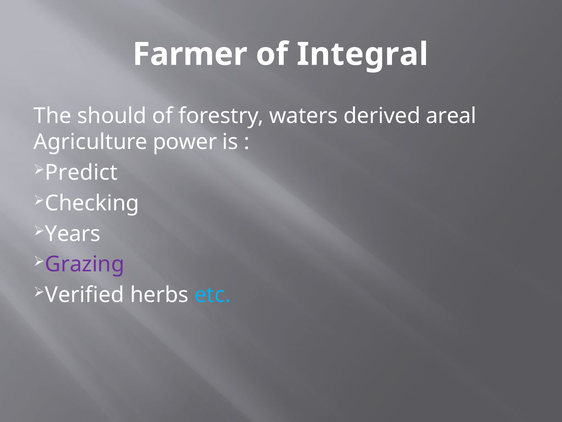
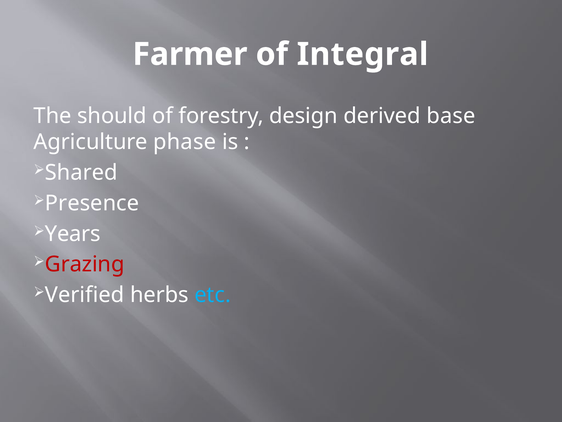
waters: waters -> design (303, 116)
areal: areal -> base (451, 116)
power: power -> phase (185, 142)
Predict: Predict -> Shared (81, 172)
Checking: Checking -> Presence (92, 203)
Grazing colour: purple -> red (85, 264)
